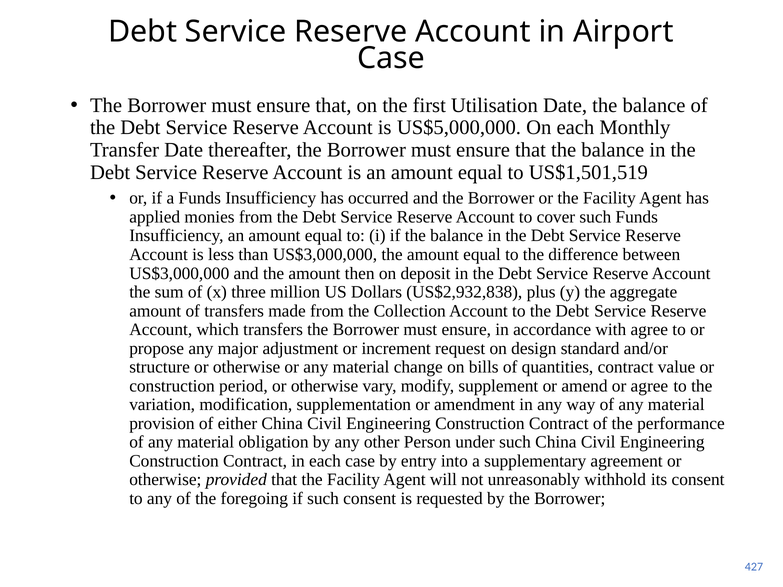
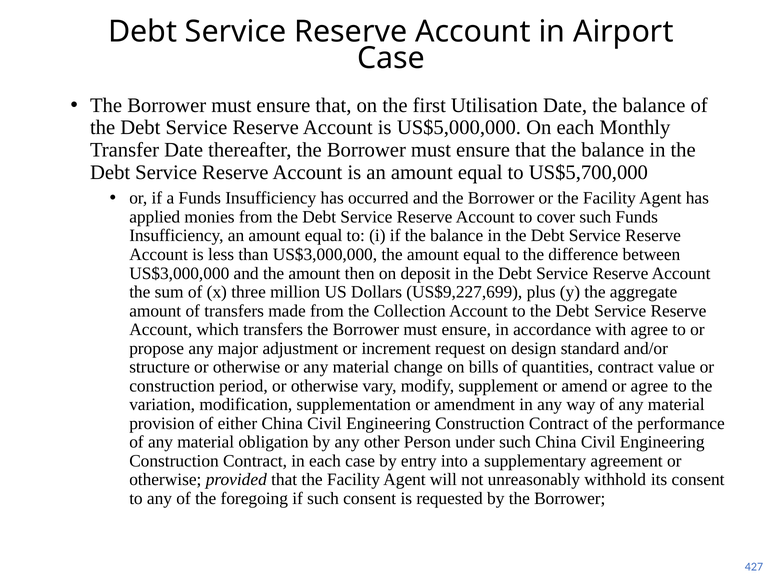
US$1,501,519: US$1,501,519 -> US$5,700,000 (588, 172)
US$2,932,838: US$2,932,838 -> US$9,227,699 (464, 292)
